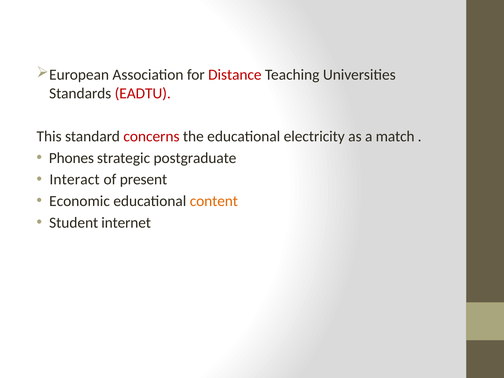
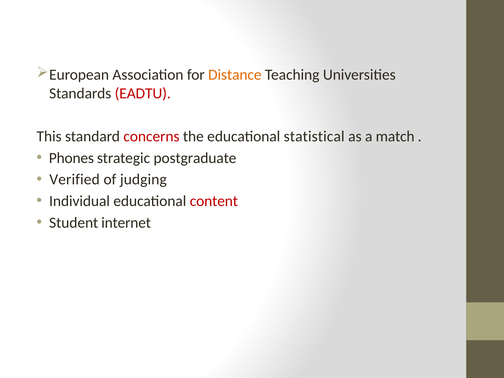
Distance colour: red -> orange (235, 75)
electricity: electricity -> statistical (314, 136)
Interact: Interact -> Verified (75, 179)
present: present -> judging (143, 179)
Economic: Economic -> Individual (80, 201)
content colour: orange -> red (214, 201)
